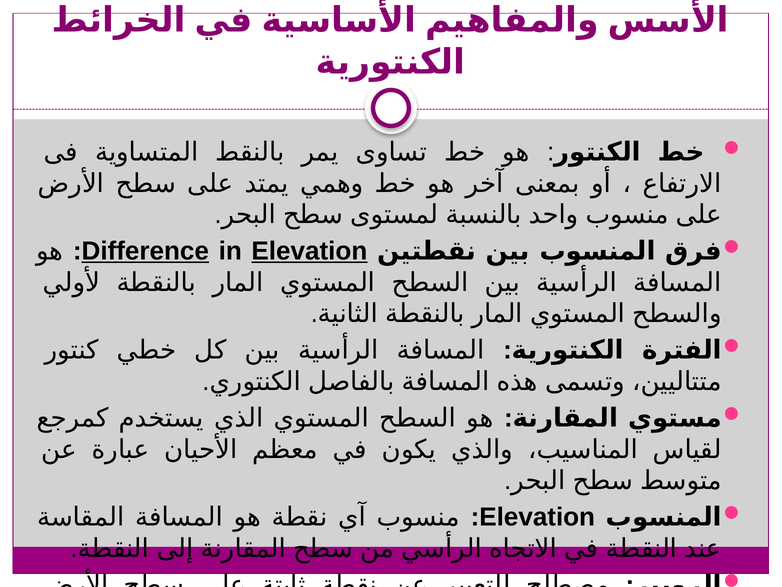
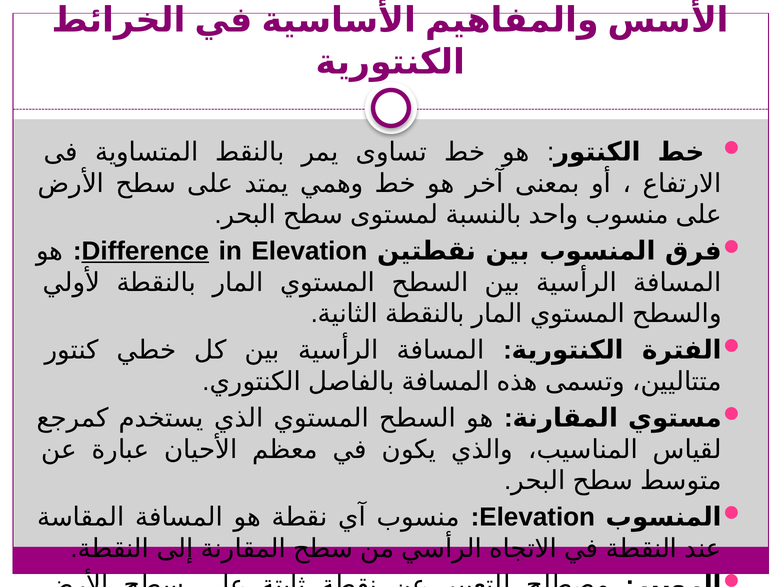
Elevation underline: present -> none (309, 251)
